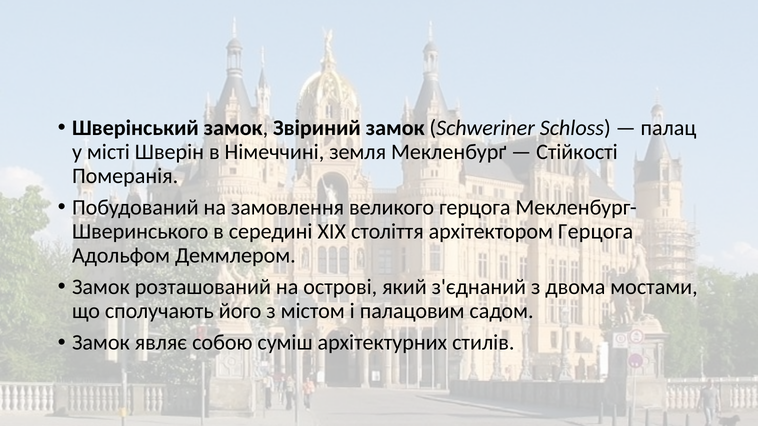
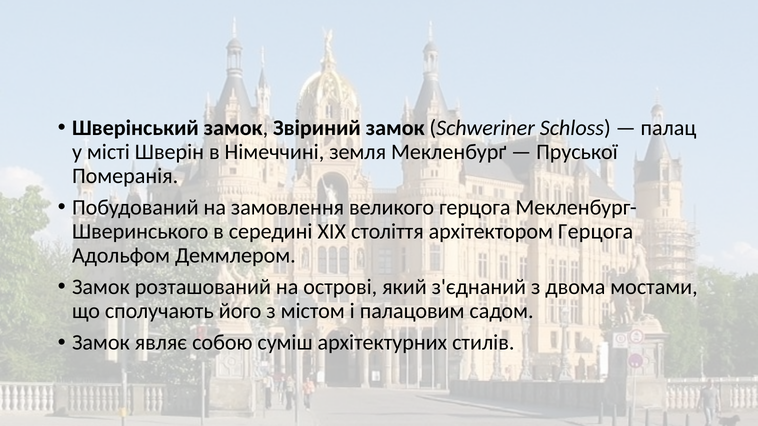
Стійкості: Стійкості -> Пруської (577, 152)
